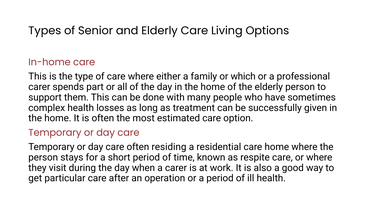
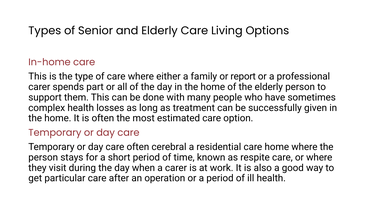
which: which -> report (243, 77)
residing: residing -> cerebral (169, 147)
